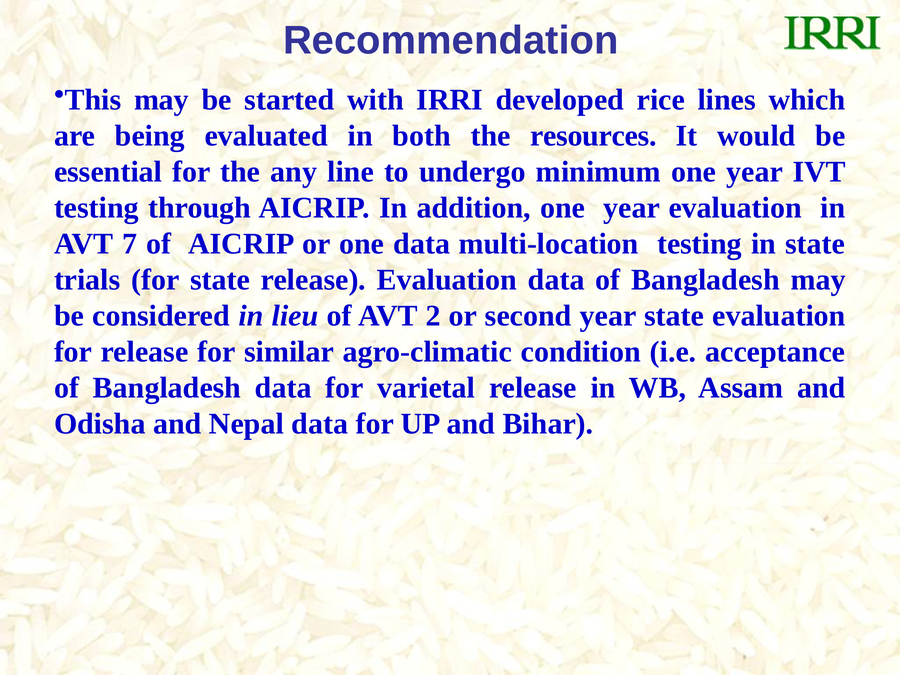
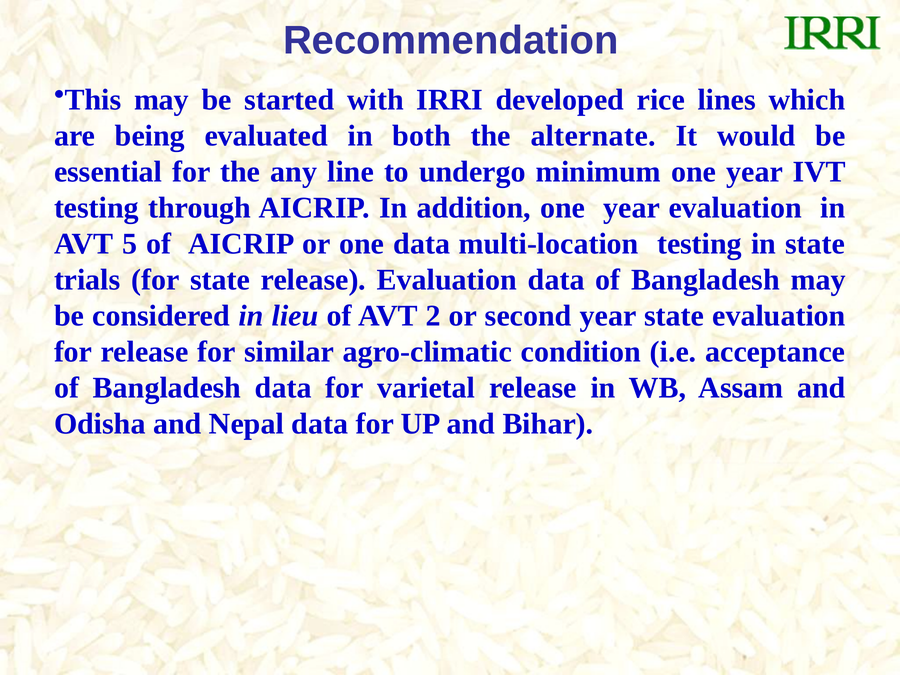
resources: resources -> alternate (593, 136)
7: 7 -> 5 (130, 244)
